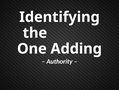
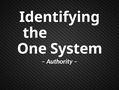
Adding: Adding -> System (76, 48)
